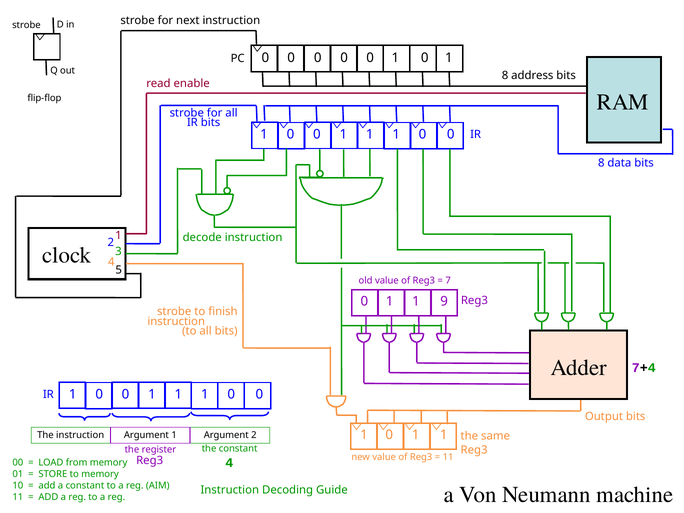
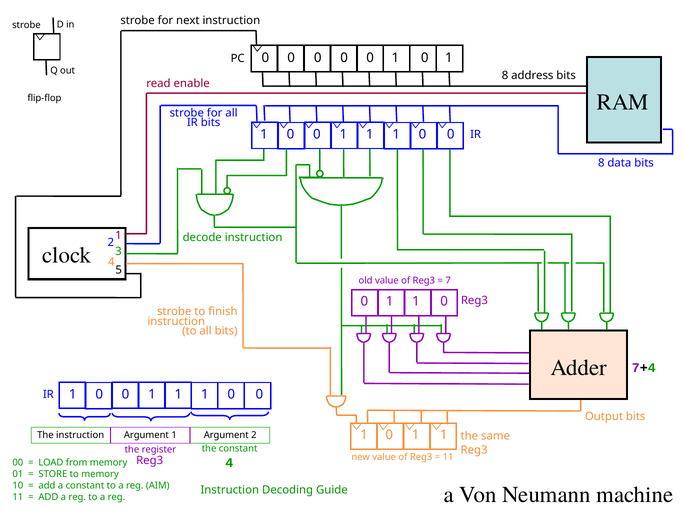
9: 9 -> 0 (444, 302)
